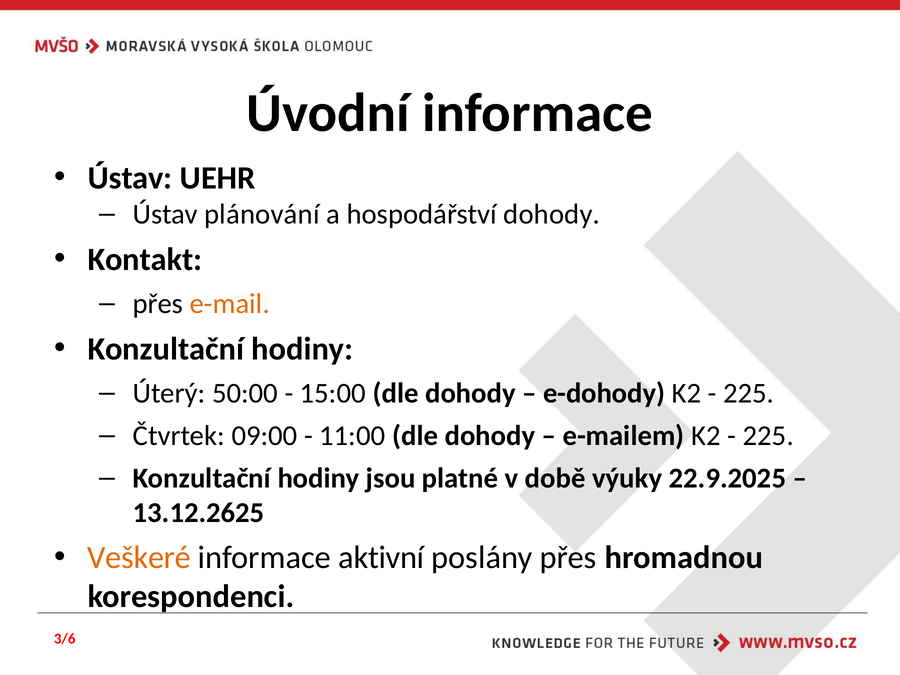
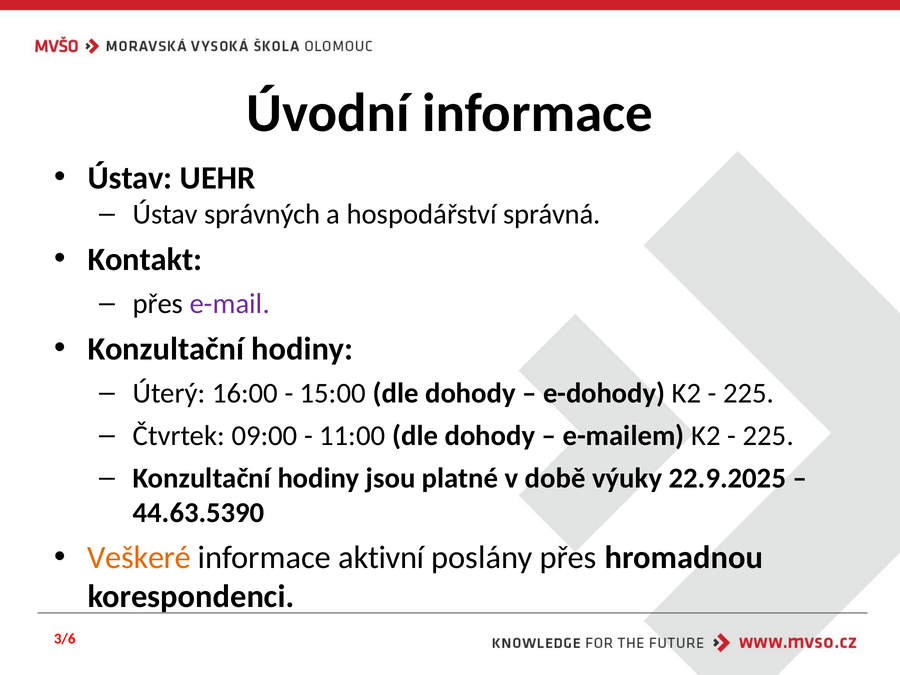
plánování: plánování -> správných (262, 214)
hospodářství dohody: dohody -> správná (552, 214)
e-mail colour: orange -> purple (230, 304)
50:00: 50:00 -> 16:00 (245, 393)
13.12.2625: 13.12.2625 -> 44.63.5390 (199, 513)
